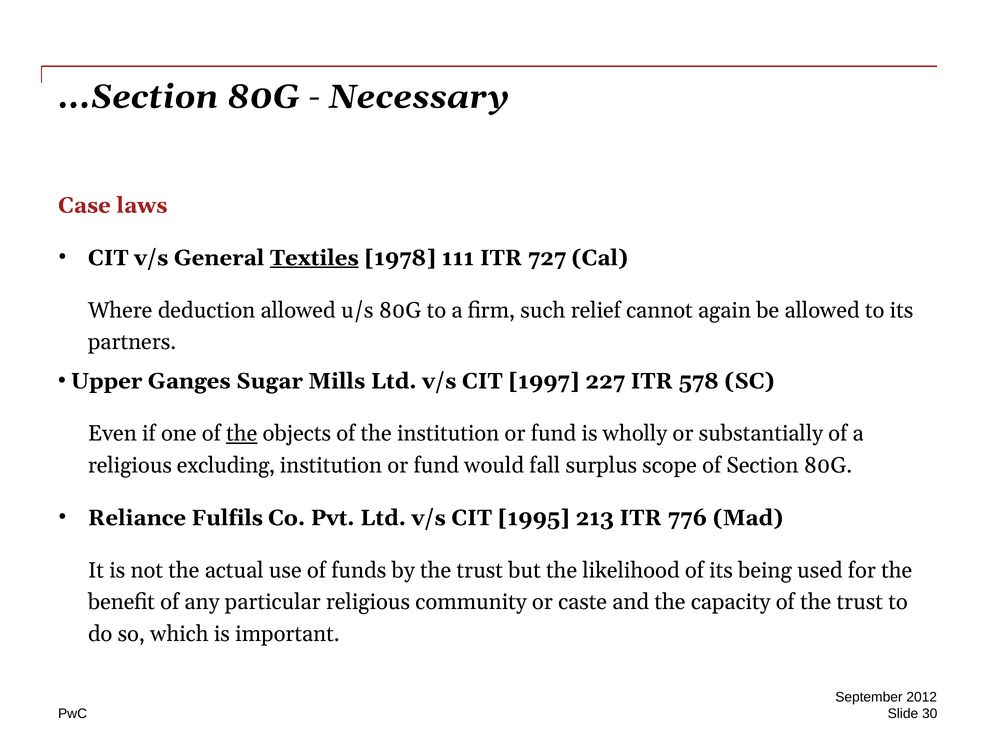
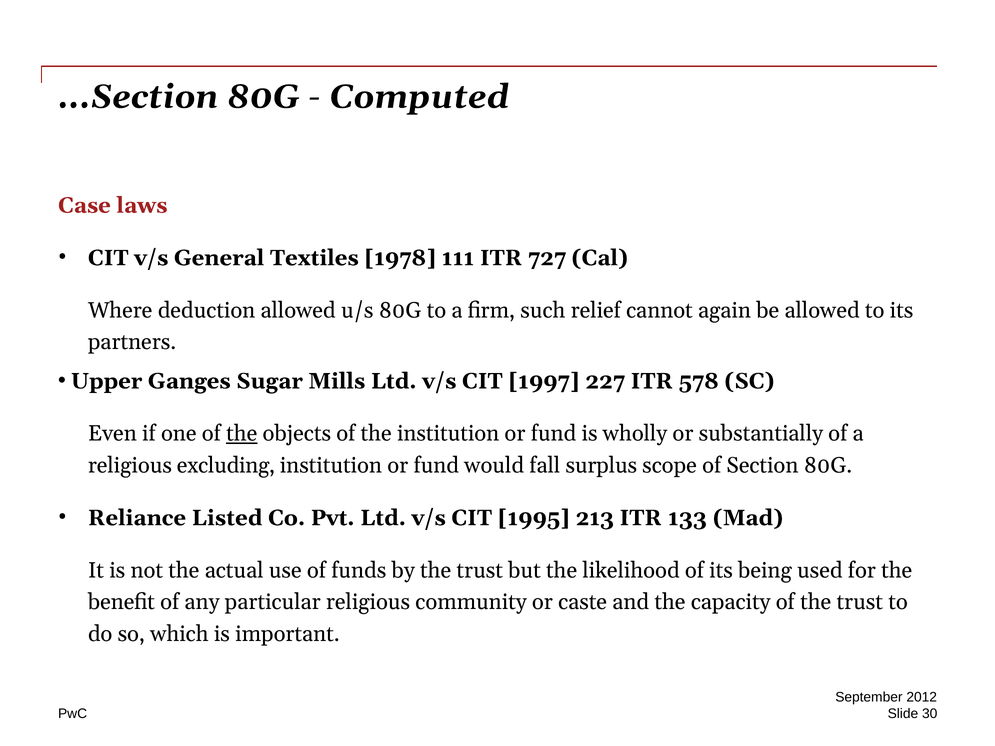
Necessary: Necessary -> Computed (419, 97)
Textiles underline: present -> none (314, 258)
Fulfils: Fulfils -> Listed (227, 518)
776: 776 -> 133 (687, 518)
